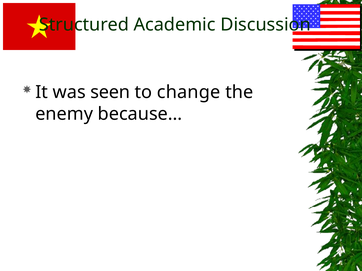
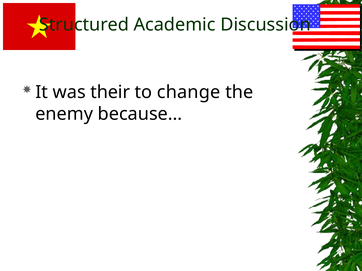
seen: seen -> their (110, 92)
